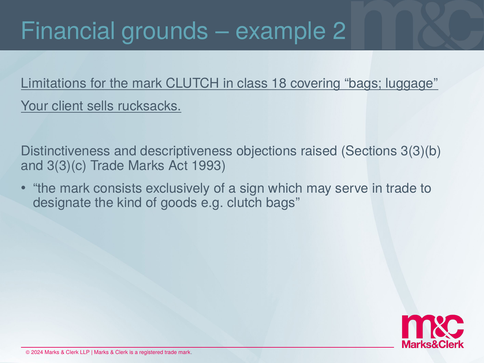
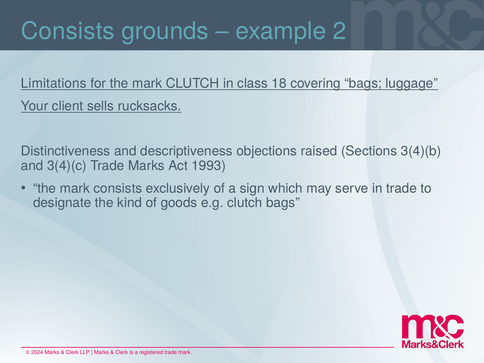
Financial: Financial -> Consists (68, 31)
3(3)(b: 3(3)(b -> 3(4)(b (421, 151)
3(3)(c: 3(3)(c -> 3(4)(c (67, 166)
